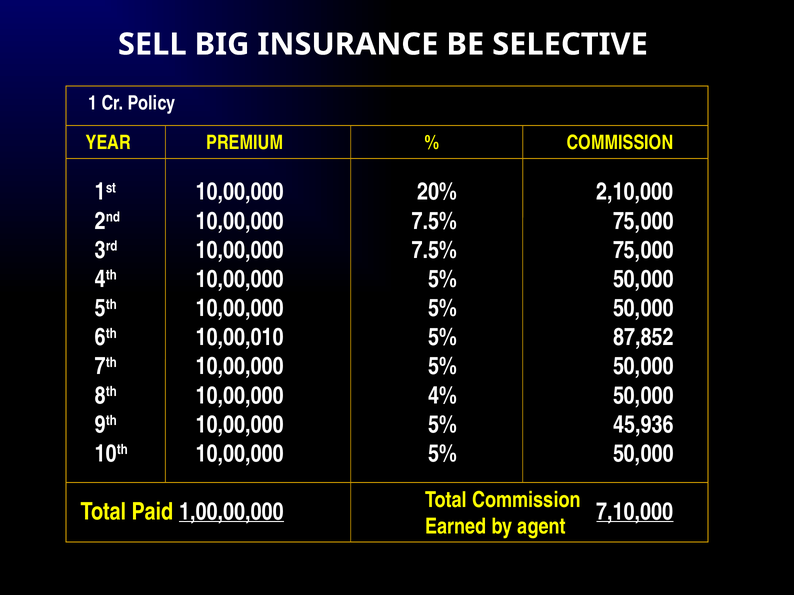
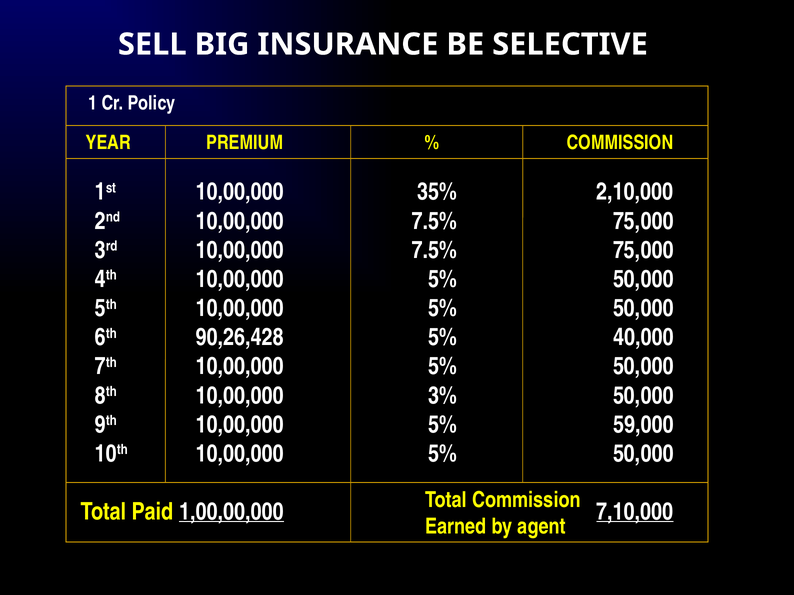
20%: 20% -> 35% (437, 192)
10,00,010: 10,00,010 -> 90,26,428 (240, 338)
87,852: 87,852 -> 40,000 (643, 338)
4%: 4% -> 3% (443, 396)
45,936: 45,936 -> 59,000 (643, 425)
